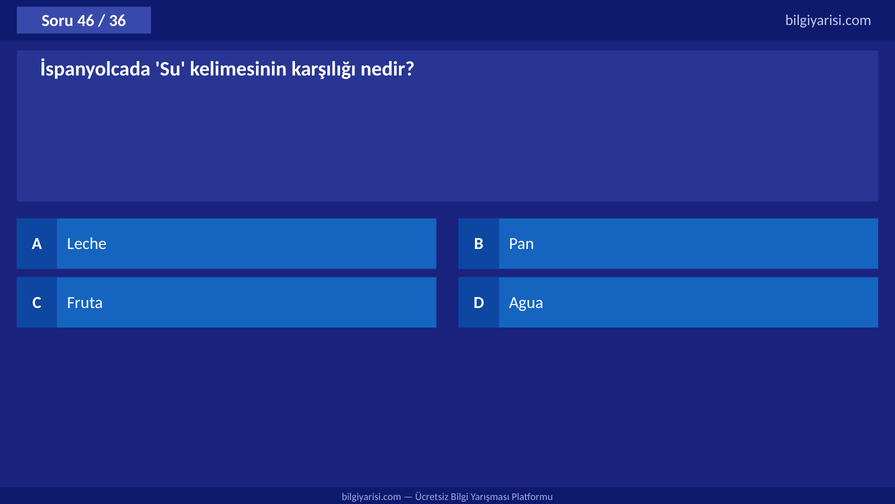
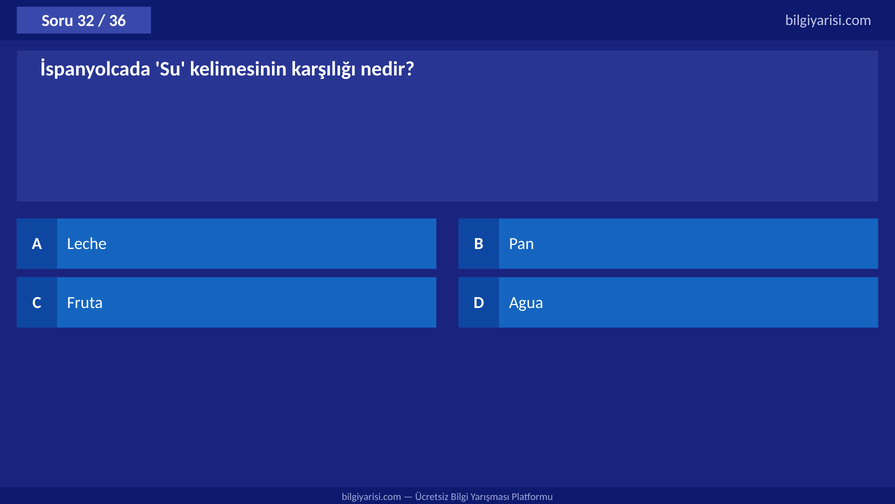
46: 46 -> 32 (86, 20)
